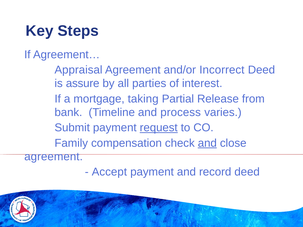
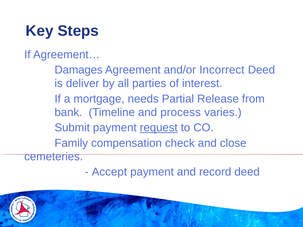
Appraisal: Appraisal -> Damages (79, 70)
assure: assure -> deliver (83, 84)
taking: taking -> needs (143, 99)
and underline: present -> none (207, 143)
agreement: agreement -> cemeteries (54, 157)
